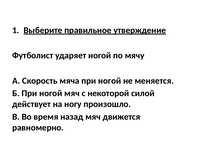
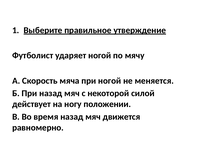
Б При ногой: ногой -> назад (51, 94)
произошло: произошло -> положении (107, 104)
